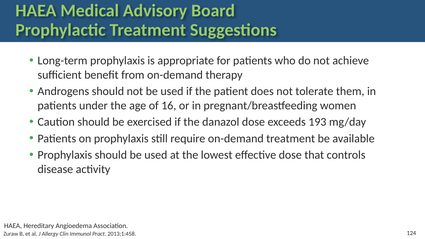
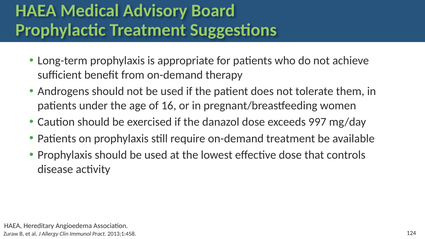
193: 193 -> 997 (317, 122)
